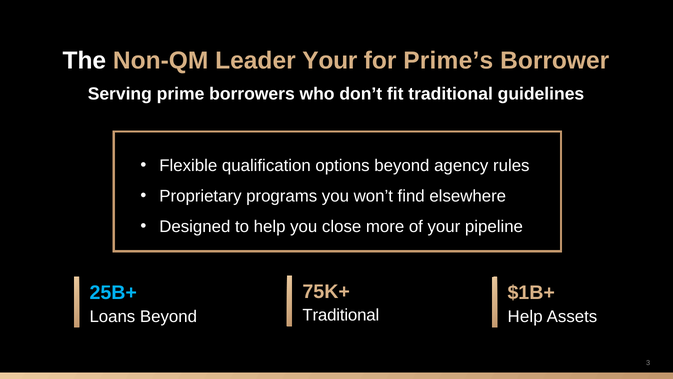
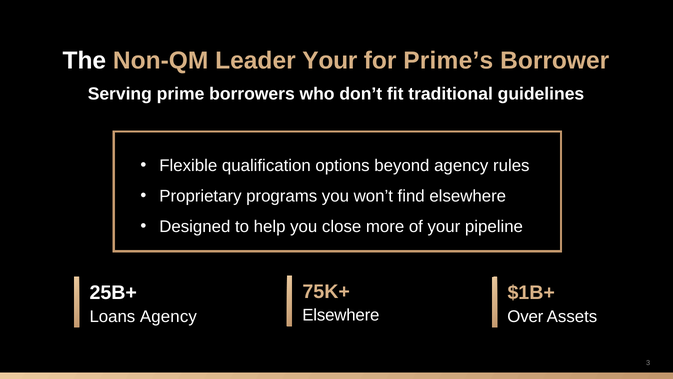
25B+ colour: light blue -> white (113, 292)
Traditional: Traditional -> Elsewhere (341, 315)
Loans Beyond: Beyond -> Agency (168, 316)
Help: Help -> Over (525, 316)
